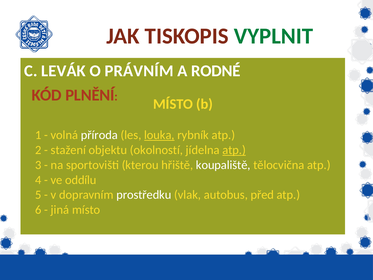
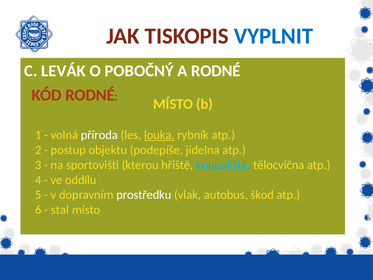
VYPLNIT colour: green -> blue (274, 36)
PRÁVNÍM: PRÁVNÍM -> POBOČNÝ (139, 71)
KÓD PLNĚNÍ: PLNĚNÍ -> RODNÉ (90, 95)
stažení: stažení -> postup (68, 150)
okolností: okolností -> podepíše (156, 150)
atp underline: present -> none (234, 150)
koupaliště colour: white -> light blue (223, 165)
před: před -> škod (262, 195)
jiná: jiná -> stal (60, 210)
